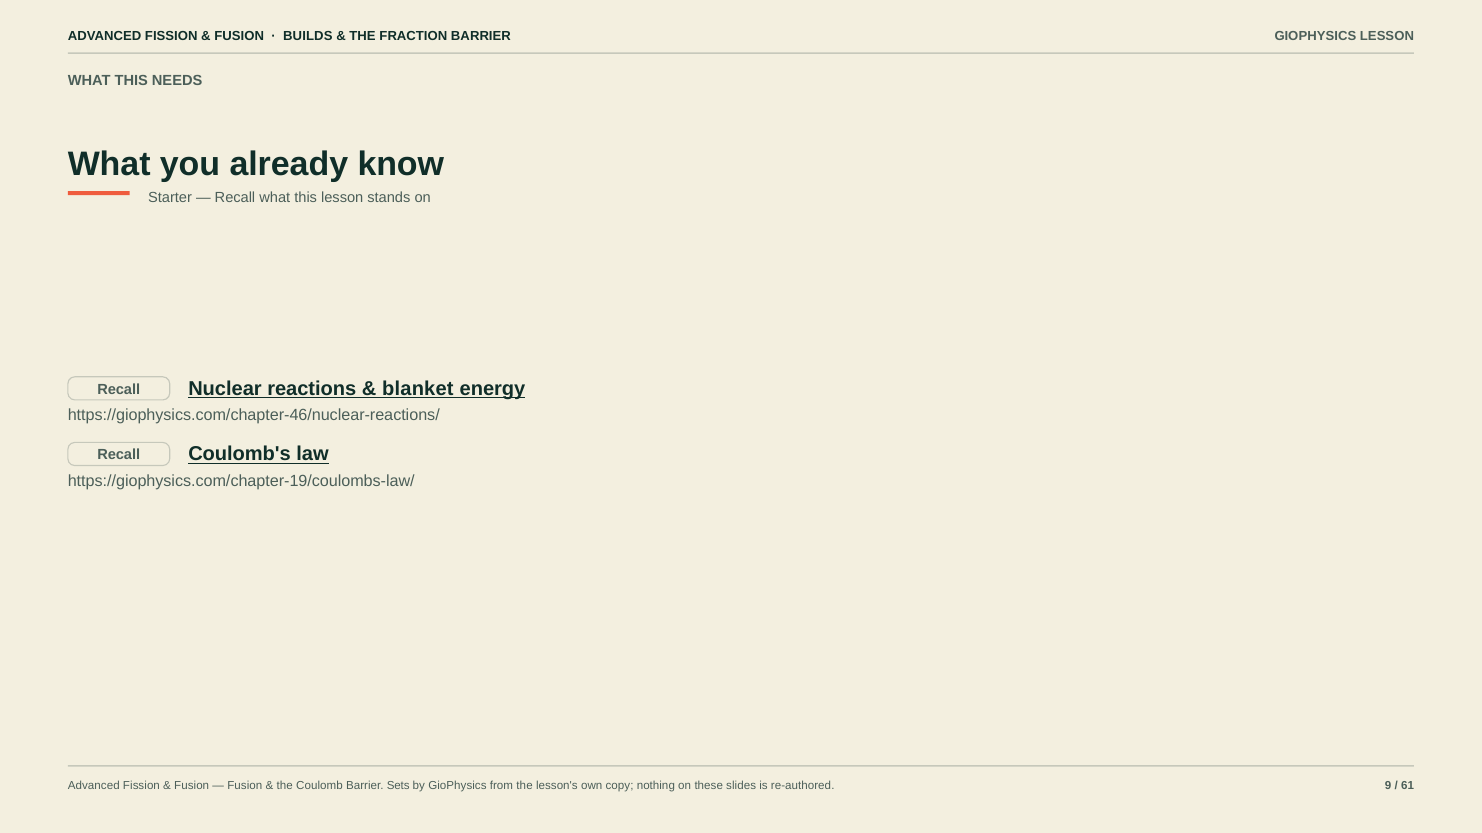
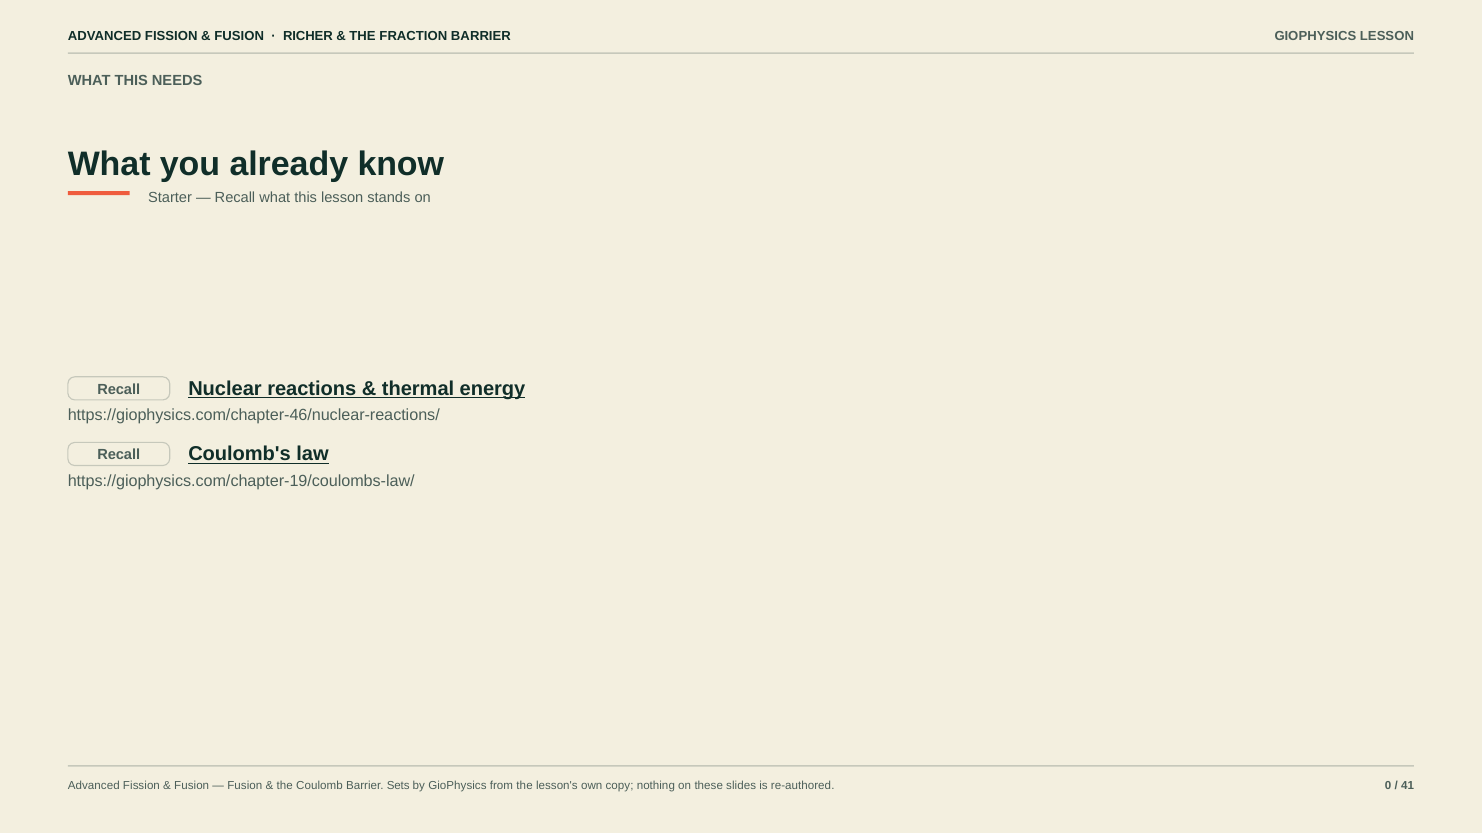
BUILDS: BUILDS -> RICHER (308, 37)
blanket: blanket -> thermal (418, 389)
9: 9 -> 0 (1388, 786)
61: 61 -> 41 (1408, 786)
